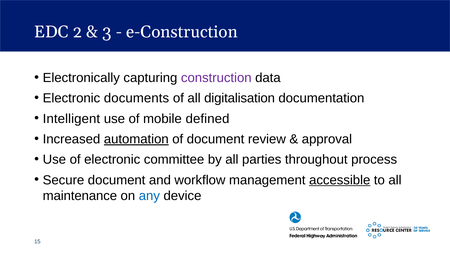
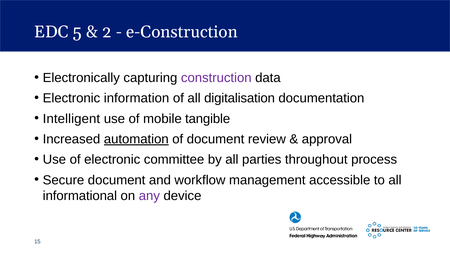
2: 2 -> 5 (77, 32)
3: 3 -> 2 (107, 32)
documents: documents -> information (137, 98)
defined: defined -> tangible (208, 119)
accessible underline: present -> none (340, 180)
maintenance: maintenance -> informational (80, 196)
any colour: blue -> purple (149, 196)
